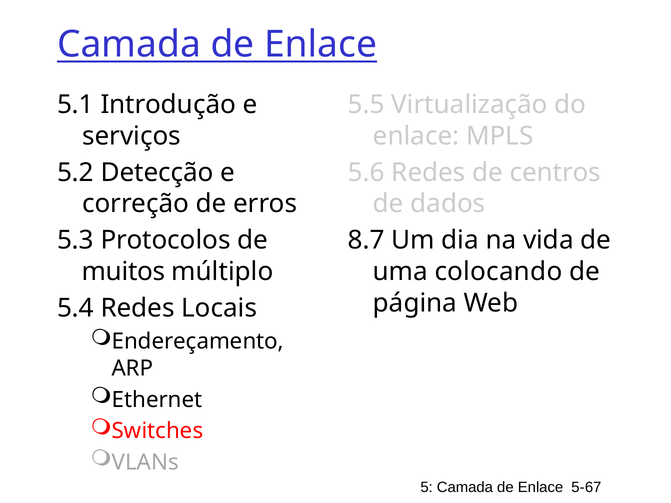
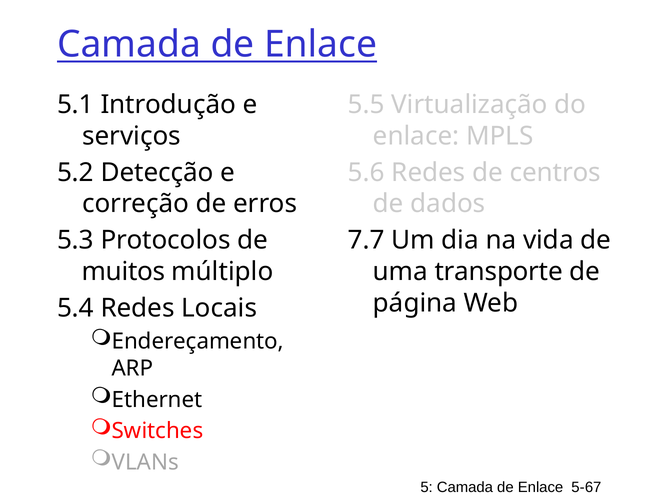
8.7: 8.7 -> 7.7 (366, 241)
colocando: colocando -> transporte (499, 272)
